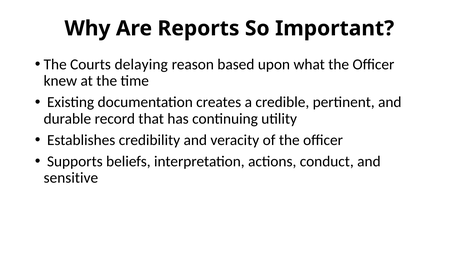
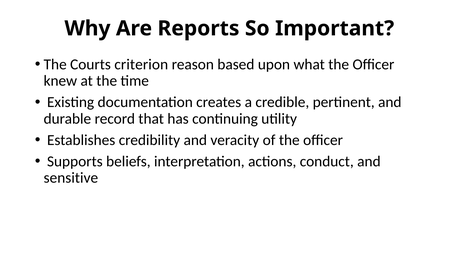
delaying: delaying -> criterion (141, 64)
